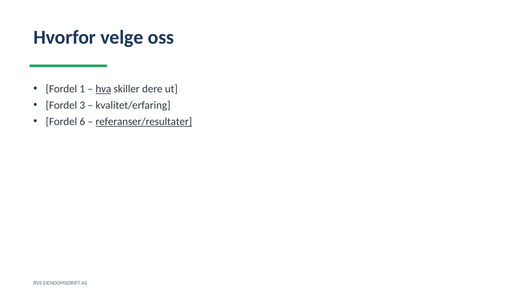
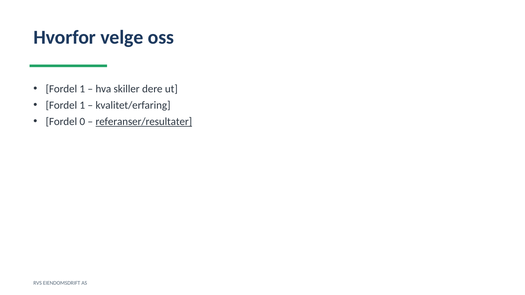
hva underline: present -> none (103, 89)
3: 3 -> 1 (82, 105)
6: 6 -> 0 (82, 122)
